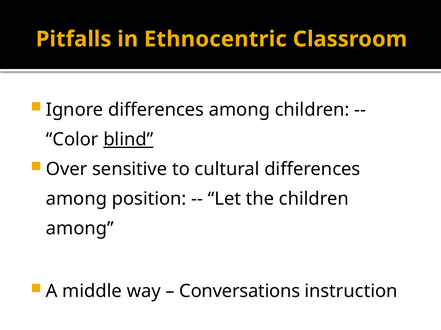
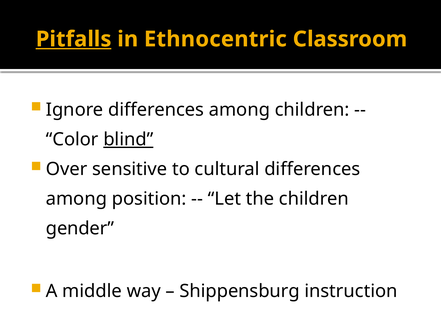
Pitfalls underline: none -> present (74, 39)
among: among -> gender (80, 229)
Conversations: Conversations -> Shippensburg (240, 292)
